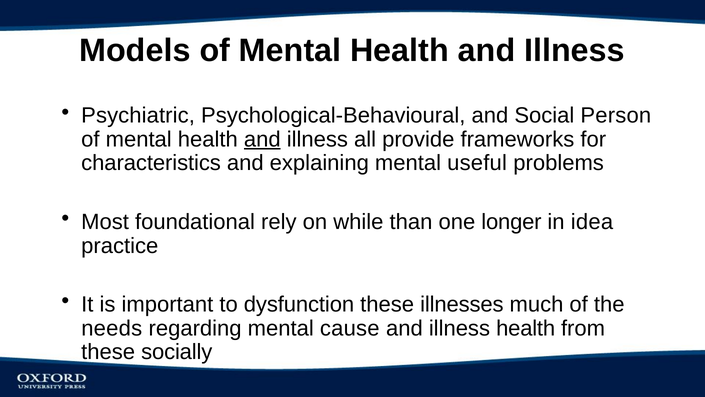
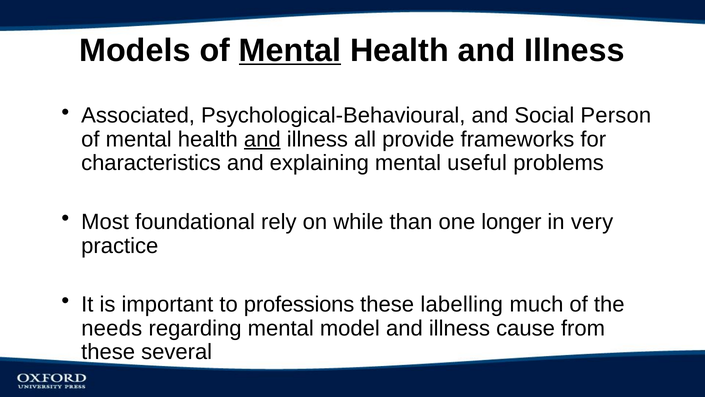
Mental underline: none -> present (290, 50)
Psychiatric: Psychiatric -> Associated (138, 115)
idea: idea -> very (592, 222)
dysfunction: dysfunction -> professions (299, 304)
illnesses: illnesses -> labelling (462, 304)
cause: cause -> model (350, 328)
illness health: health -> cause (526, 328)
socially: socially -> several (177, 352)
